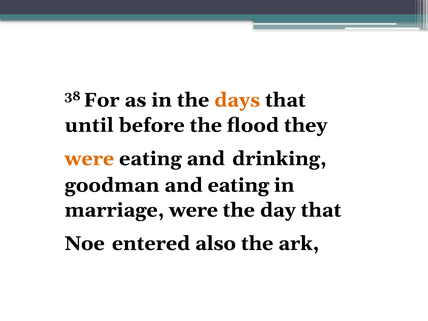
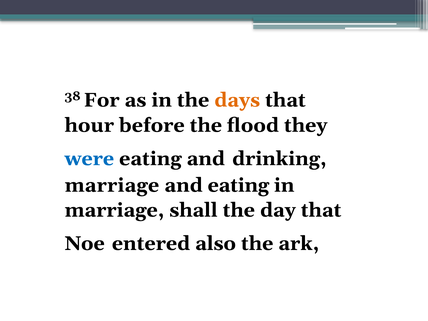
until: until -> hour (89, 125)
were colour: orange -> blue (89, 159)
goodman: goodman -> marriage (112, 185)
marriage were: were -> shall (193, 210)
